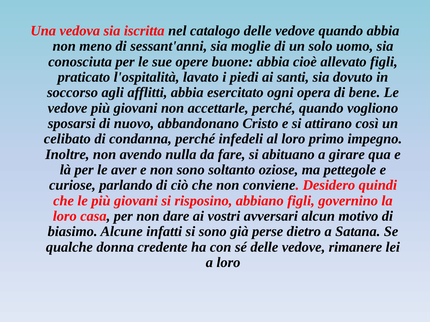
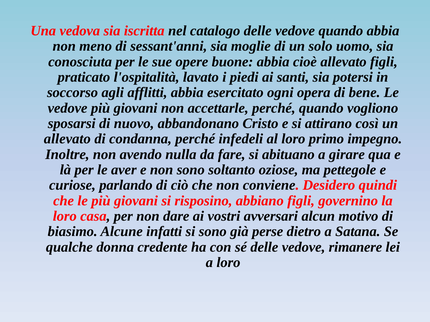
dovuto: dovuto -> potersi (353, 77)
celibato: celibato -> allevato (67, 139)
